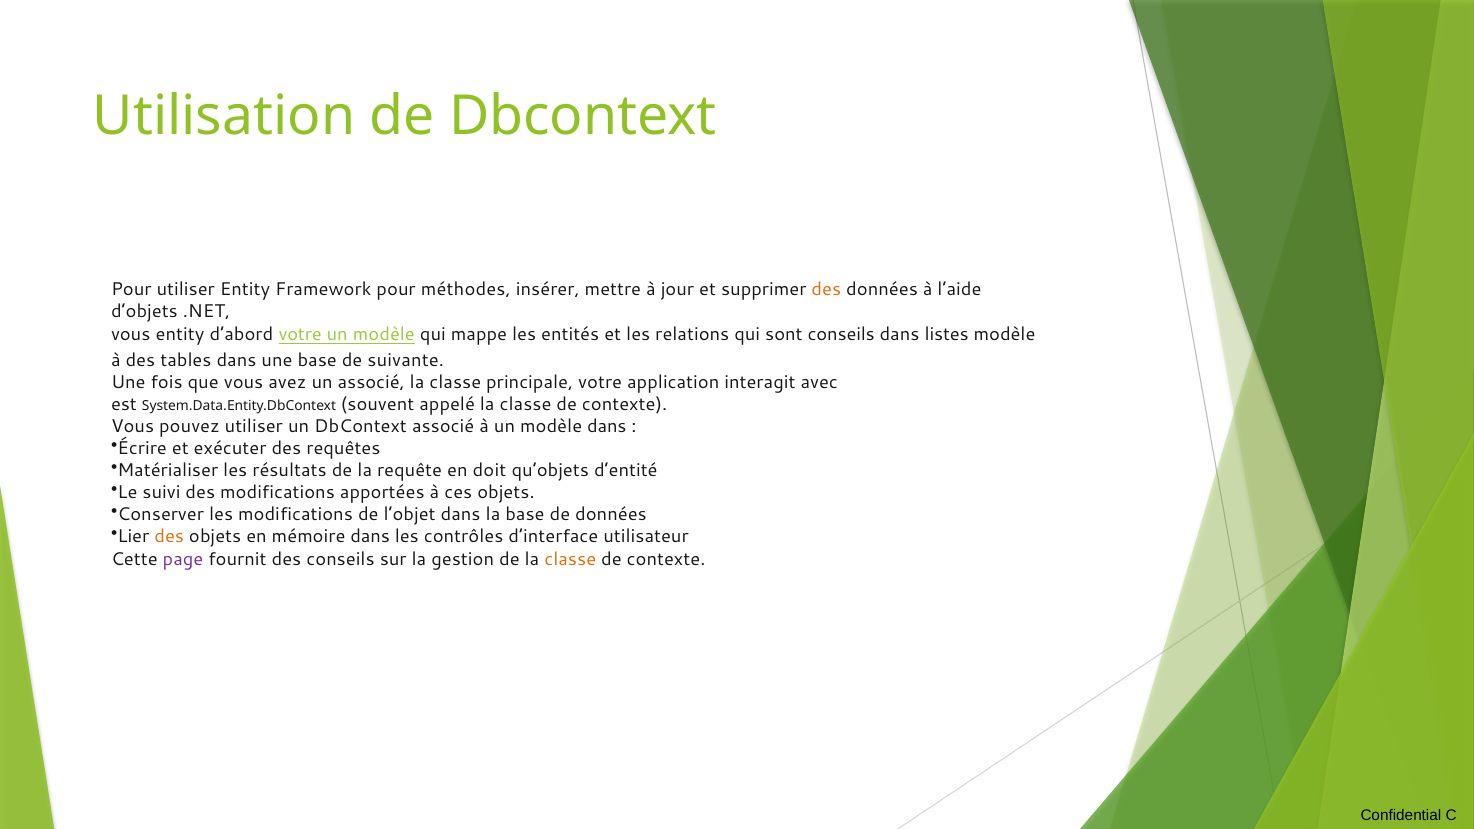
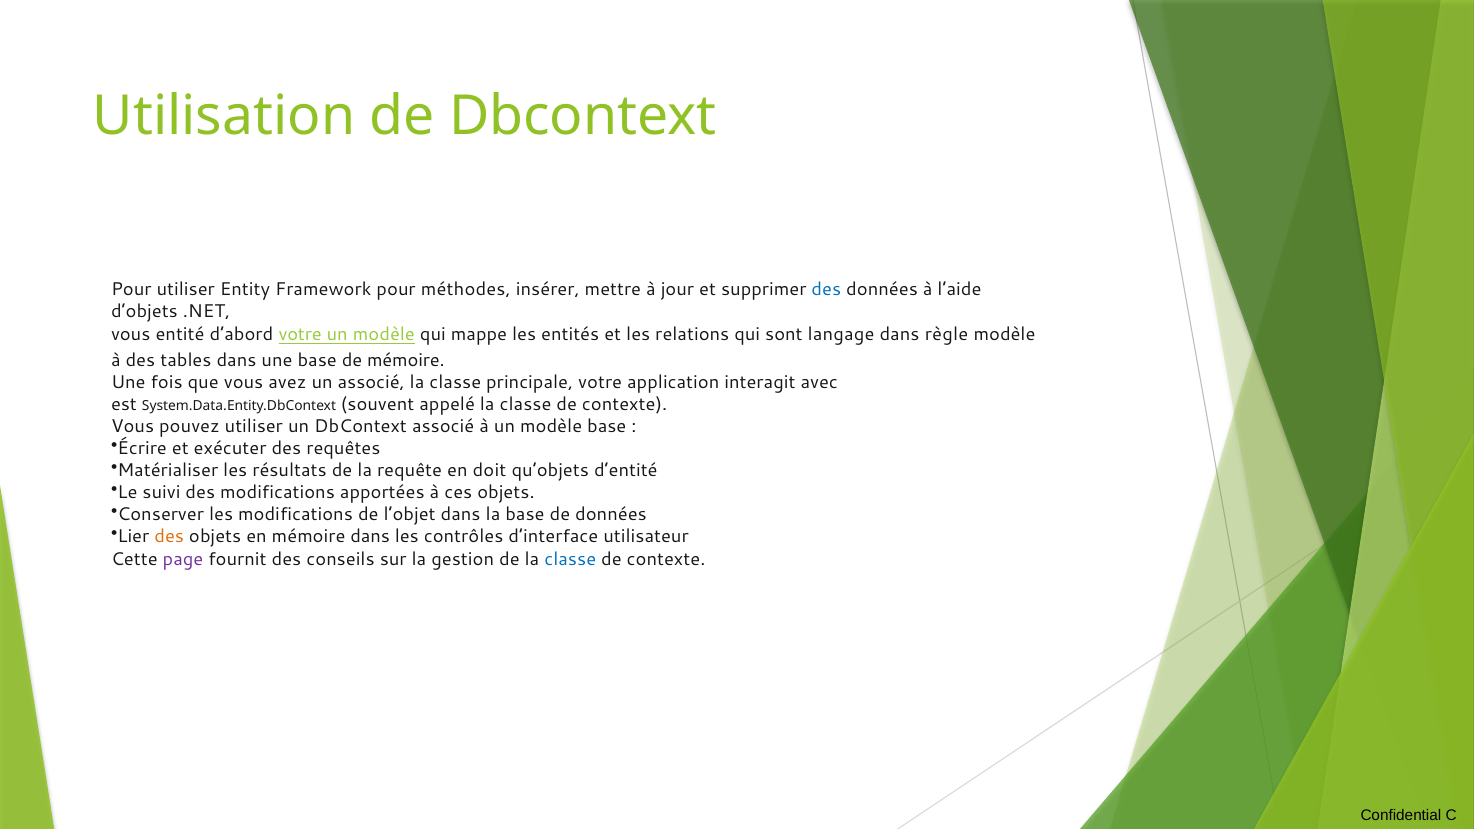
des colour: orange -> blue (826, 290)
vous entity: entity -> entité (180, 334)
sont conseils: conseils -> langage (841, 334)
listes: listes -> règle (946, 334)
de suivante: suivante -> mémoire (406, 360)
modèle dans: dans -> base (607, 426)
classe colour: orange -> blue (570, 559)
